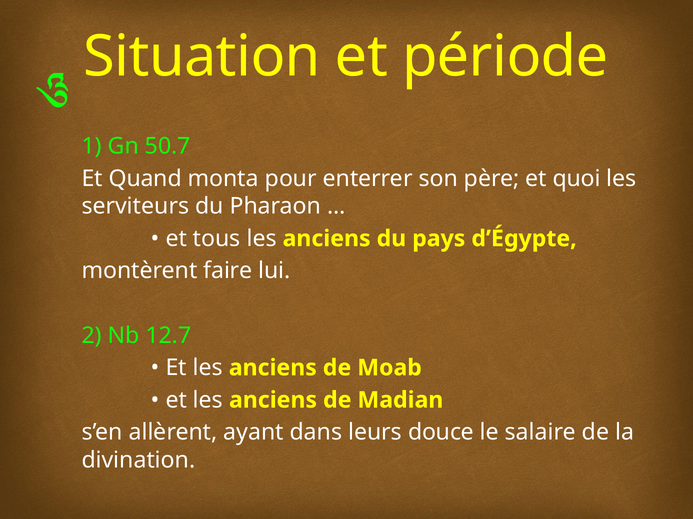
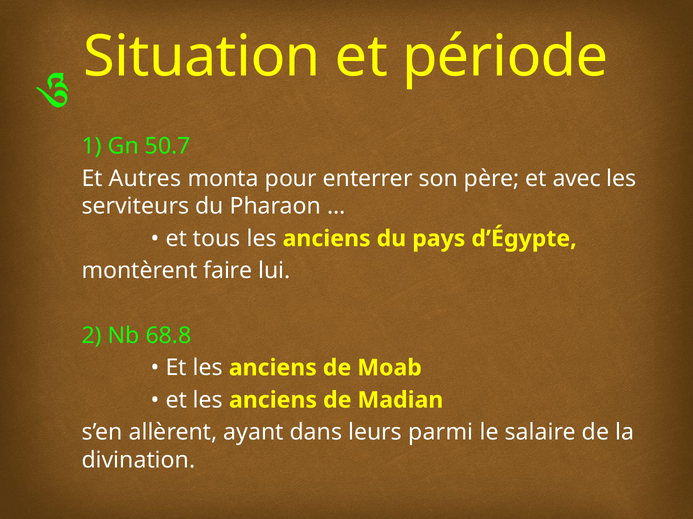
Quand: Quand -> Autres (145, 179)
quoi: quoi -> avec (577, 179)
12.7: 12.7 -> 68.8 (168, 336)
douce: douce -> parmi (441, 433)
